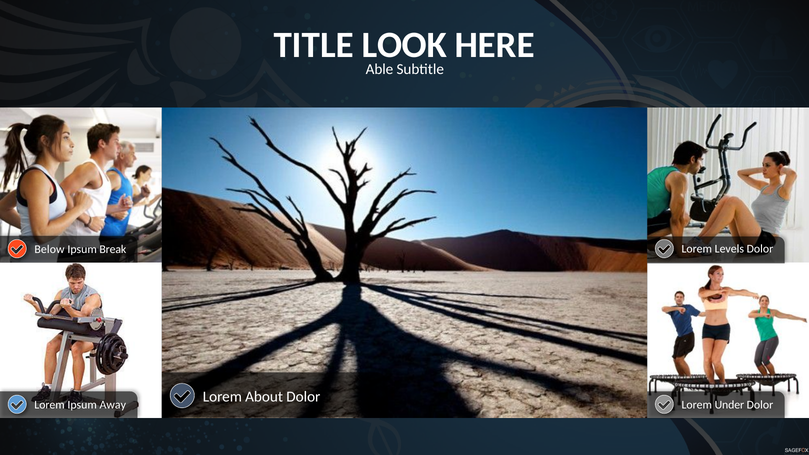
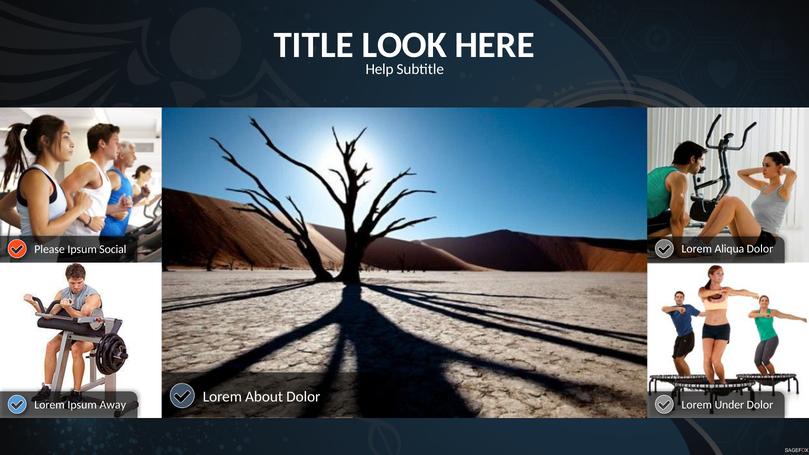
Able: Able -> Help (379, 69)
Below: Below -> Please (50, 249)
Break: Break -> Social (113, 249)
Levels: Levels -> Aliqua (729, 249)
